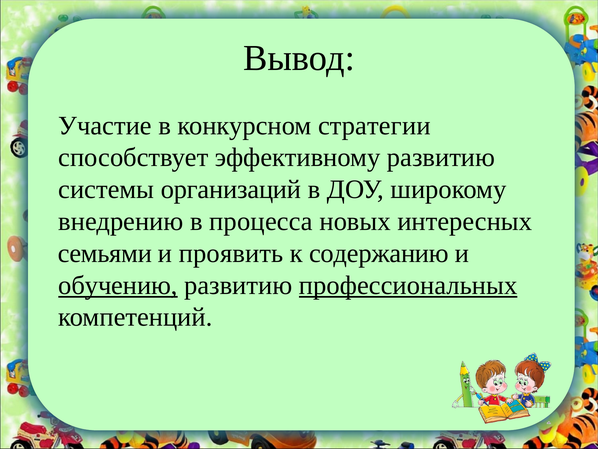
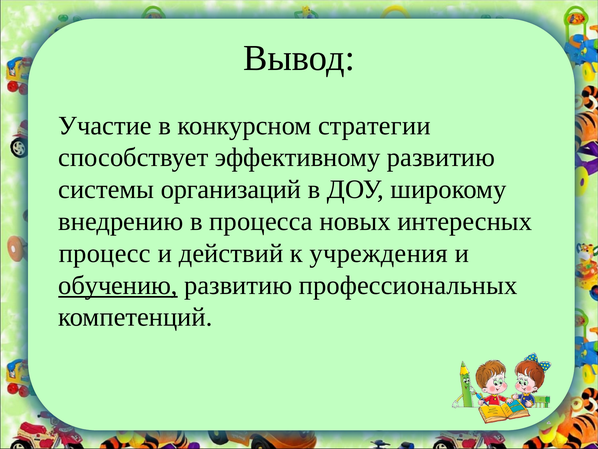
семьями: семьями -> процесс (105, 253)
проявить: проявить -> действий (231, 253)
содержанию: содержанию -> учреждения (379, 253)
профессиональных underline: present -> none (408, 285)
